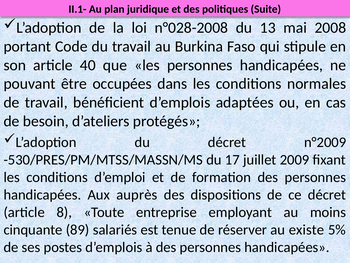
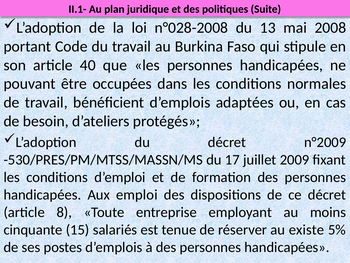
auprès: auprès -> emploi (137, 194)
89: 89 -> 15 (78, 229)
